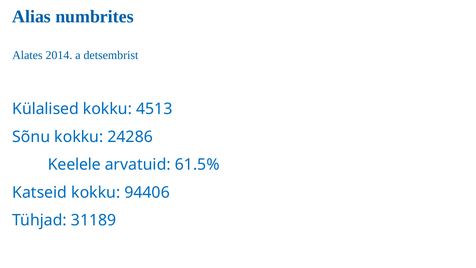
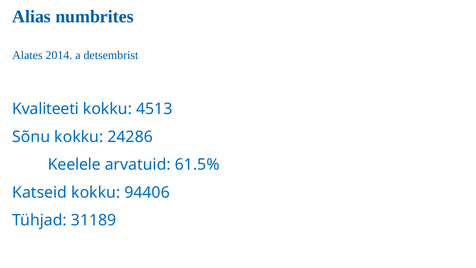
Külalised: Külalised -> Kvaliteeti (46, 109)
